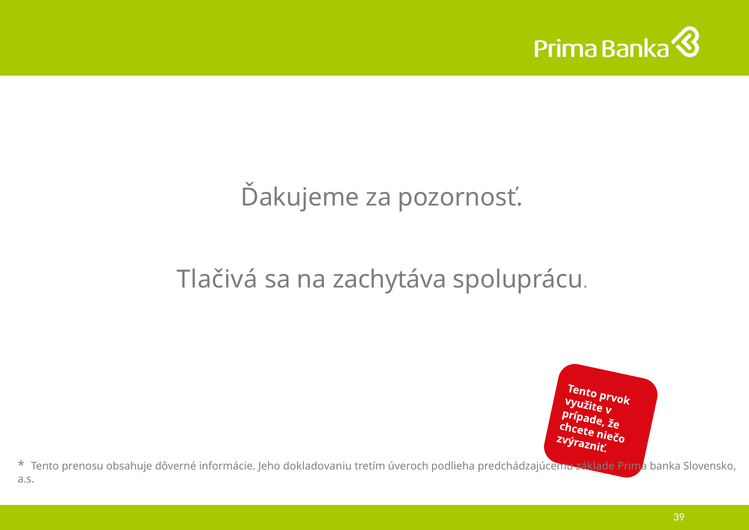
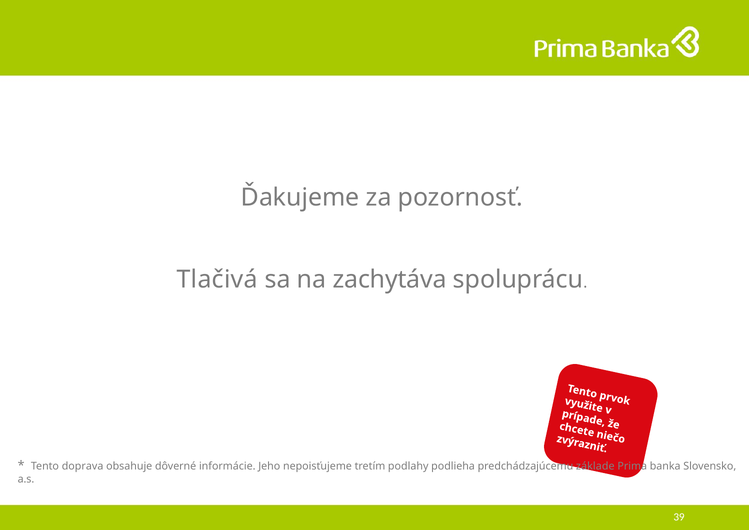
prenosu: prenosu -> doprava (83, 466)
dokladovaniu: dokladovaniu -> nepoisťujeme (317, 466)
úveroch: úveroch -> podlahy (408, 466)
